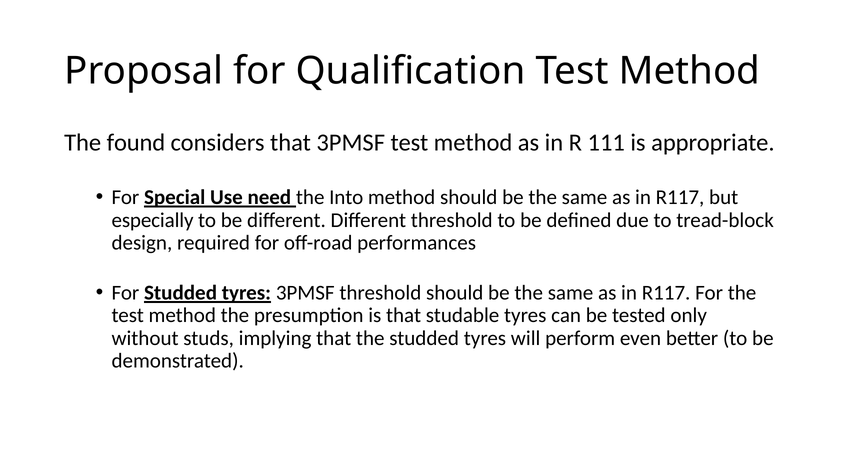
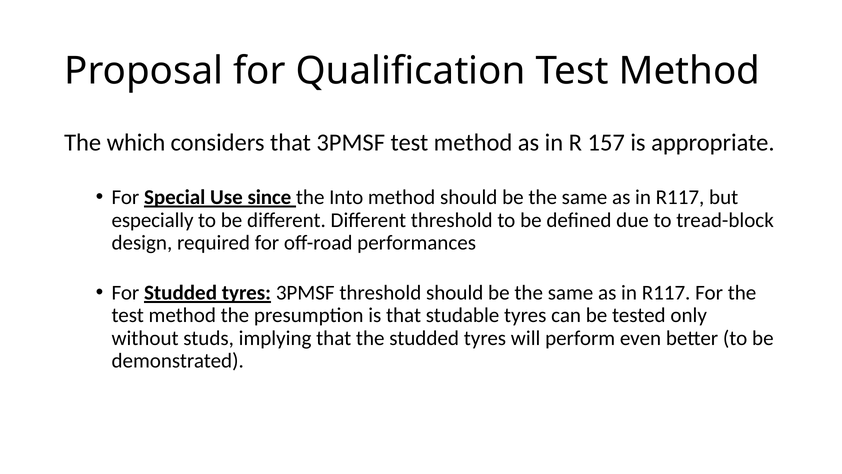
found: found -> which (136, 142)
111: 111 -> 157 (606, 142)
need: need -> since (269, 197)
